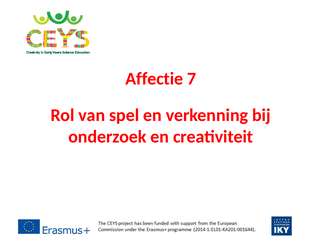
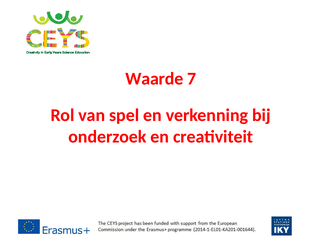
Affectie: Affectie -> Waarde (154, 79)
